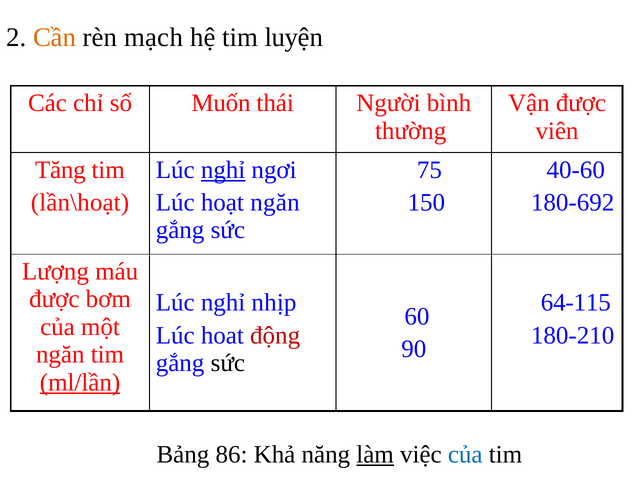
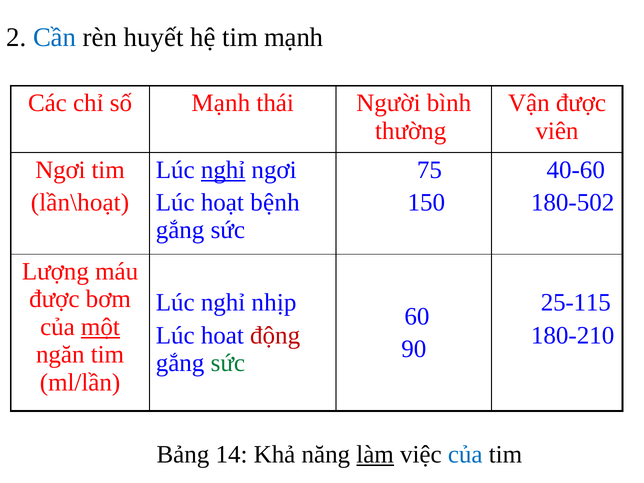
Cần colour: orange -> blue (55, 37)
mạch: mạch -> huyết (154, 37)
tim luyện: luyện -> mạnh (294, 37)
số Muốn: Muốn -> Mạnh (221, 103)
Tăng: Tăng -> Ngơi (60, 170)
hoạt ngăn: ngăn -> bệnh (275, 203)
180-692: 180-692 -> 180-502 (573, 203)
64-115: 64-115 -> 25-115 (576, 303)
một underline: none -> present (100, 327)
sức colour: black -> green (228, 363)
ml/lần underline: present -> none (80, 382)
86: 86 -> 14 (232, 455)
